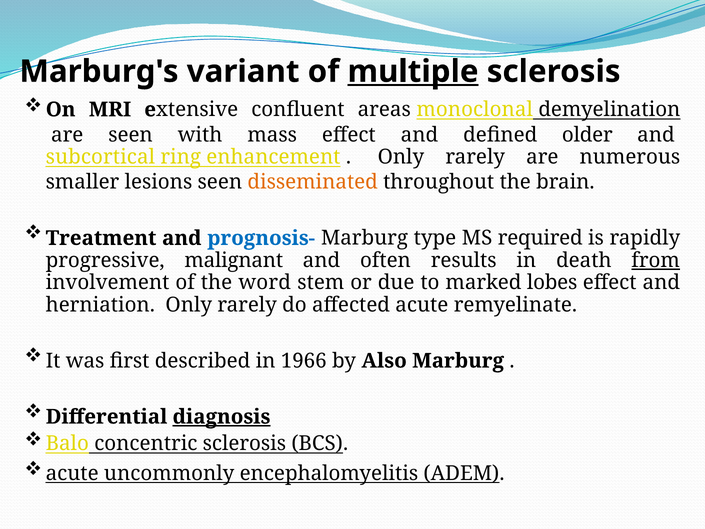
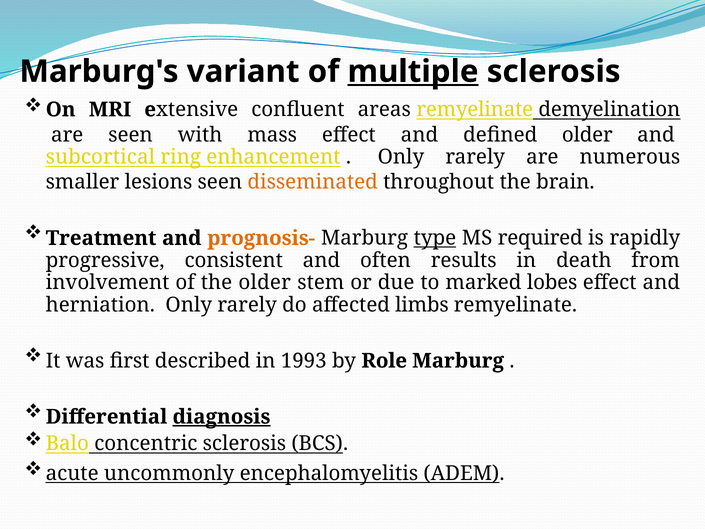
areas monoclonal: monoclonal -> remyelinate (475, 110)
prognosis- colour: blue -> orange (261, 238)
type underline: none -> present (435, 238)
malignant: malignant -> consistent (234, 260)
from underline: present -> none (656, 260)
the word: word -> older (265, 282)
affected acute: acute -> limbs (422, 305)
1966: 1966 -> 1993 (304, 361)
Also: Also -> Role (384, 361)
